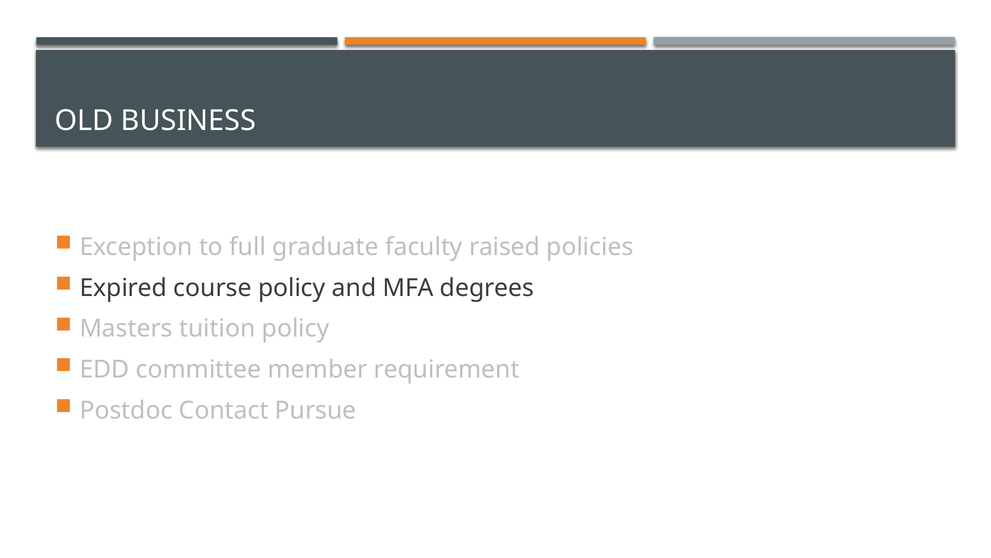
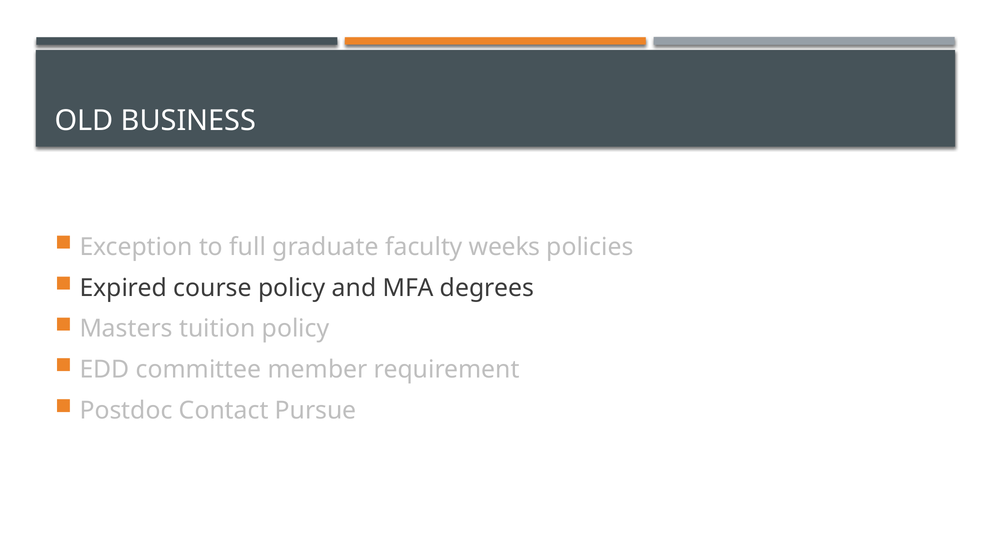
raised: raised -> weeks (505, 247)
